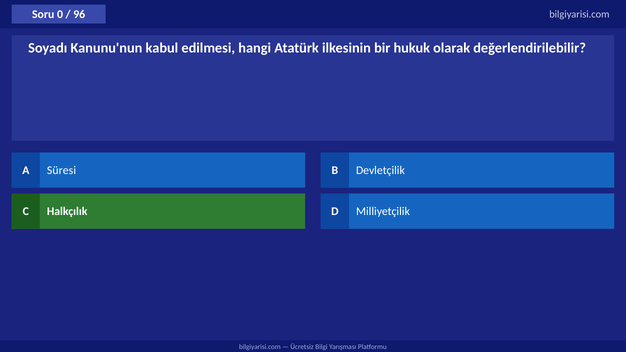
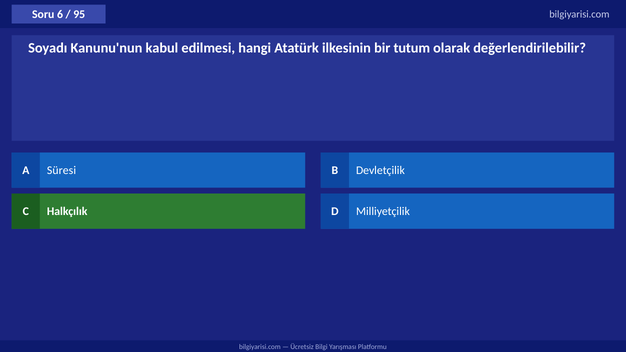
0: 0 -> 6 (60, 14)
96: 96 -> 95 (79, 14)
hukuk: hukuk -> tutum (412, 48)
